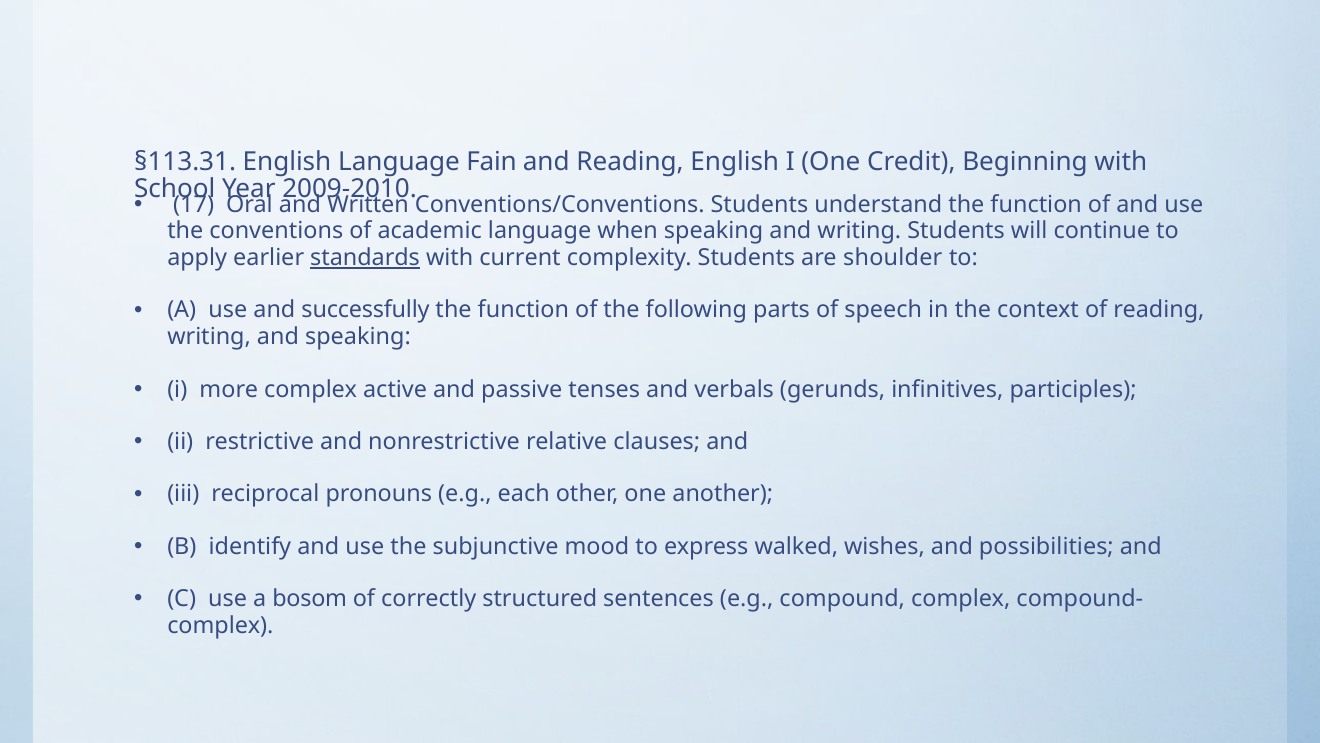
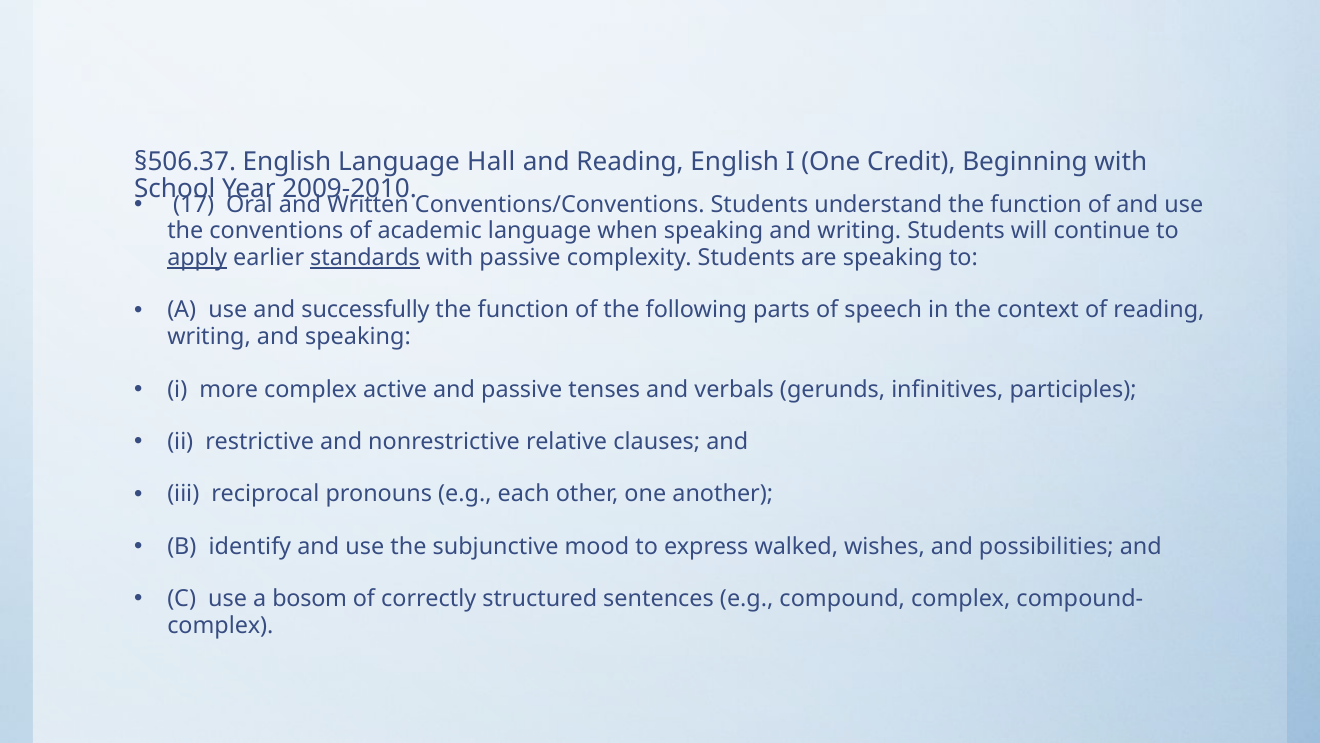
§113.31: §113.31 -> §506.37 (185, 162)
Fain: Fain -> Hall (491, 162)
apply underline: none -> present (197, 258)
with current: current -> passive (520, 258)
are shoulder: shoulder -> speaking (893, 258)
